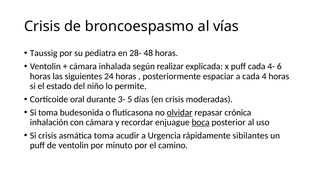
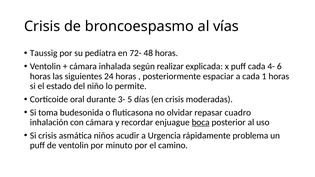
28-: 28- -> 72- (135, 53)
4: 4 -> 1 (264, 76)
olvidar underline: present -> none (180, 113)
crónica: crónica -> cuadro (238, 113)
asmática toma: toma -> niños (104, 136)
sibilantes: sibilantes -> problema (250, 136)
